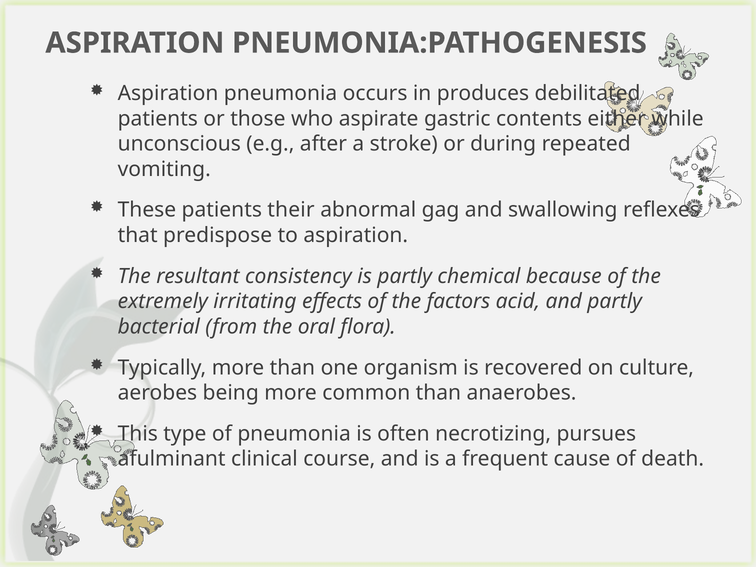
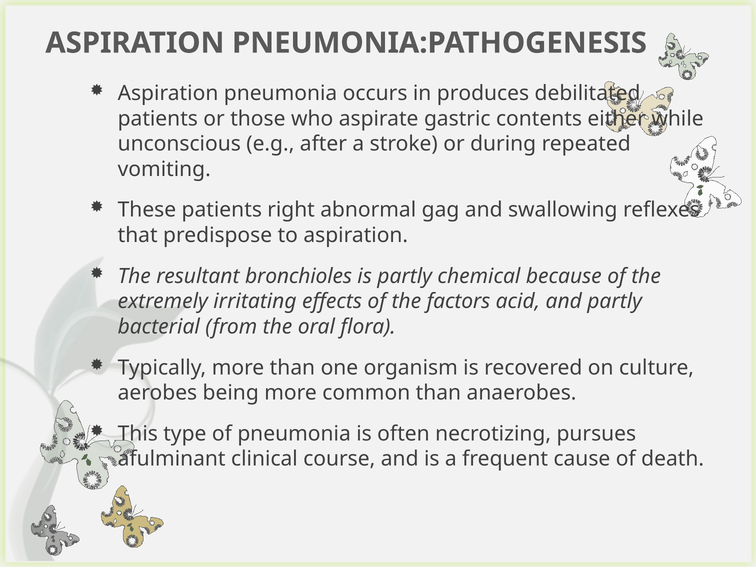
their: their -> right (291, 210)
consistency: consistency -> bronchioles (298, 276)
